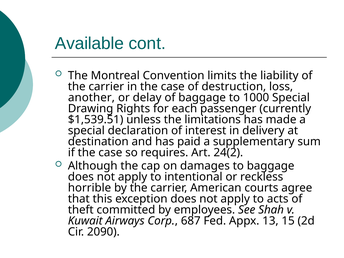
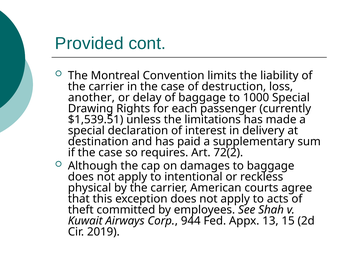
Available: Available -> Provided (89, 43)
24(2: 24(2 -> 72(2 (228, 153)
horrible: horrible -> physical (90, 188)
687: 687 -> 944 (191, 221)
2090: 2090 -> 2019 (103, 232)
